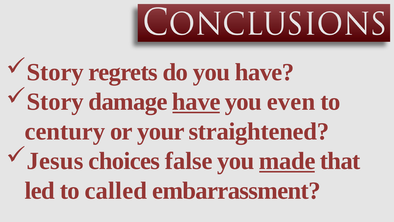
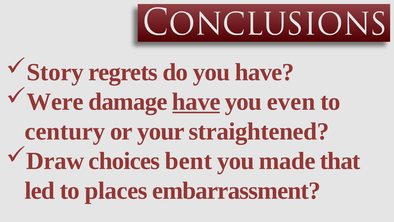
Story: Story -> Were (55, 102)
Jesus: Jesus -> Draw (55, 161)
false: false -> bent (189, 161)
made underline: present -> none (287, 161)
called: called -> places (116, 190)
